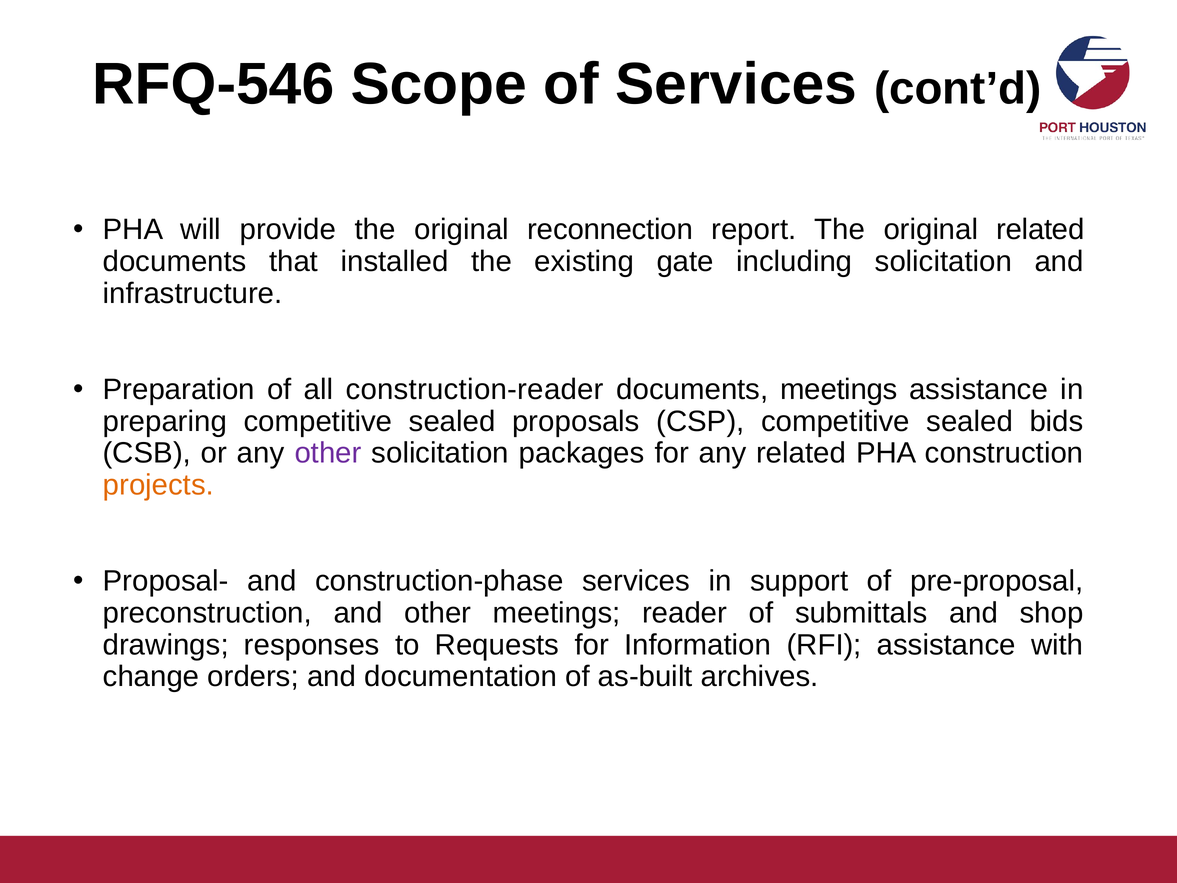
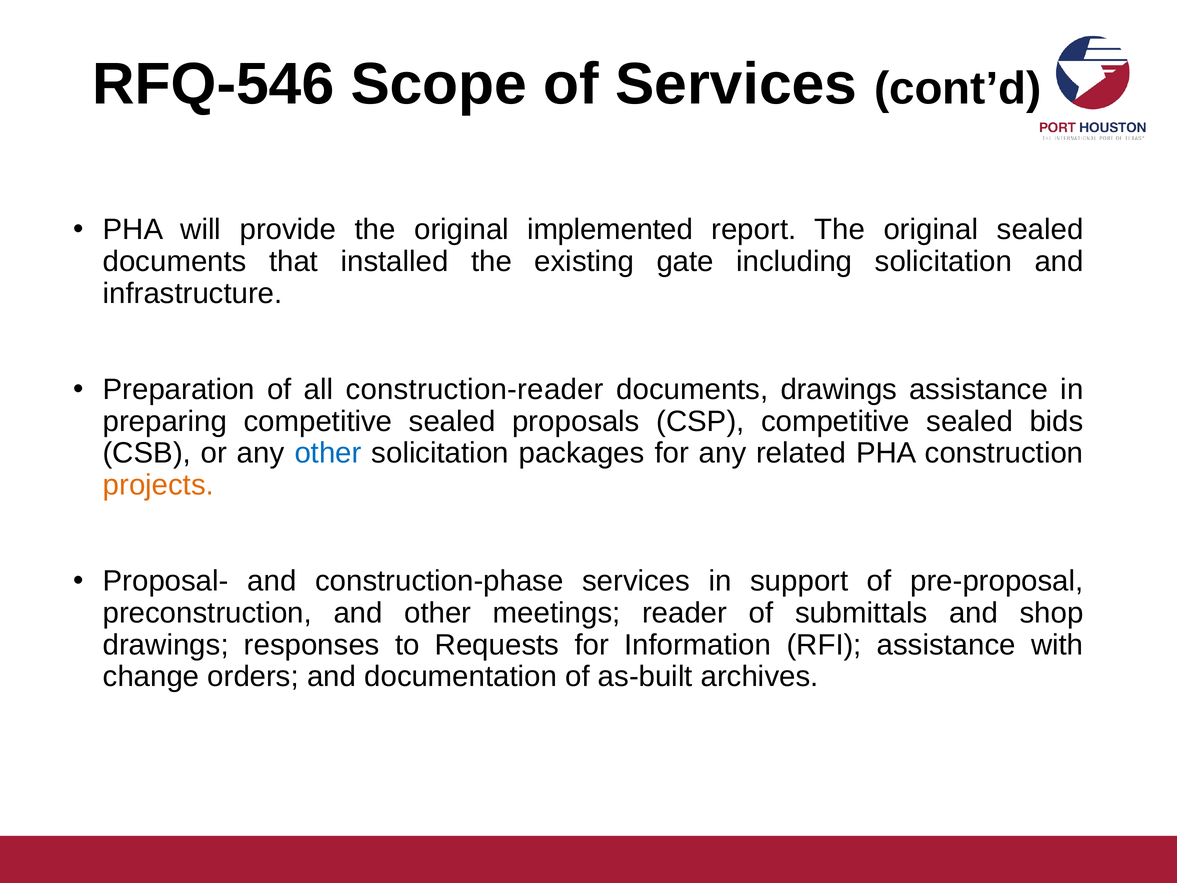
reconnection: reconnection -> implemented (610, 230)
original related: related -> sealed (1040, 230)
documents meetings: meetings -> drawings (839, 389)
other colour: purple -> blue (328, 453)
